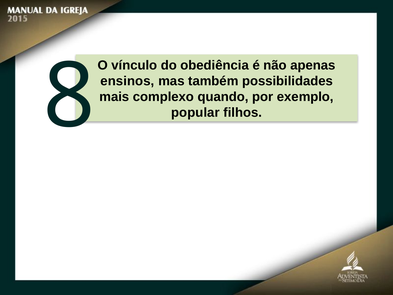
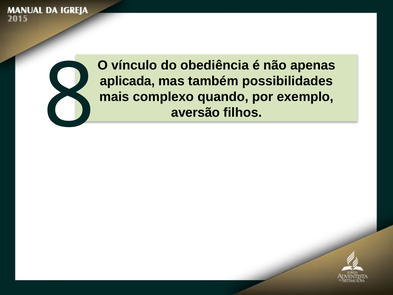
ensinos: ensinos -> aplicada (127, 81)
popular: popular -> aversão (196, 112)
